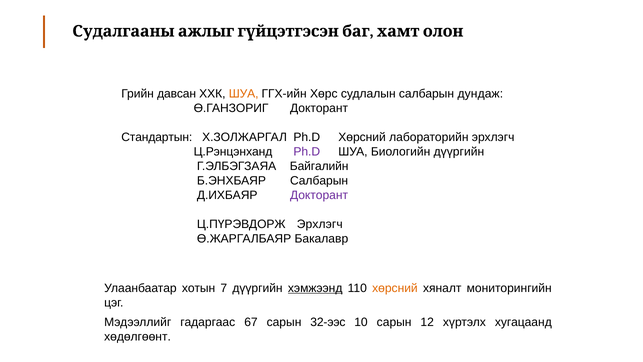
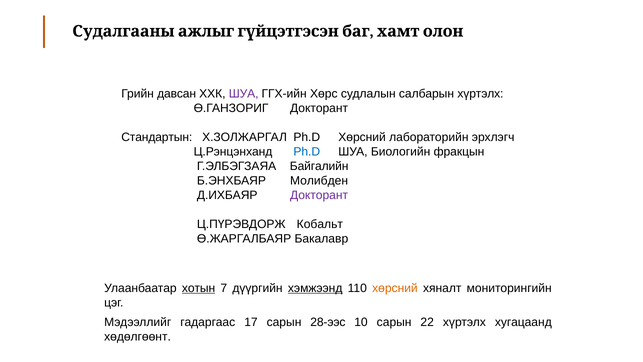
ШУА colour: orange -> purple (244, 94)
салбарын дундаж: дундаж -> хүртэлх (480, 94)
Ph.D colour: purple -> blue (307, 152)
Биологийн дүүргийн: дүүргийн -> фракцын (459, 152)
Б.ЭНХБАЯР Салбарын: Салбарын -> Молибден (319, 180)
Ц.ПҮРЭВДОРЖ Эрхлэгч: Эрхлэгч -> Кобальт (320, 224)
хотын underline: none -> present (199, 288)
67: 67 -> 17 (251, 322)
32-ээс: 32-ээс -> 28-ээс (328, 322)
12: 12 -> 22 (427, 322)
